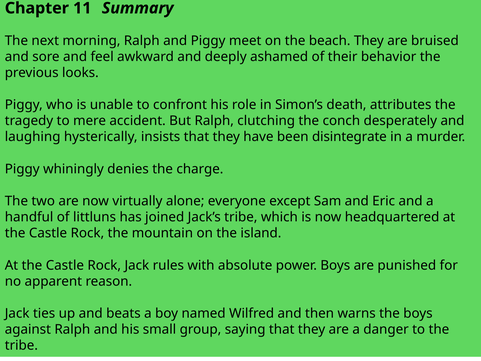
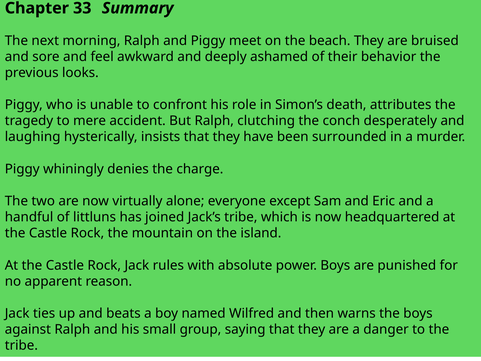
11: 11 -> 33 (82, 8)
disintegrate: disintegrate -> surrounded (349, 137)
